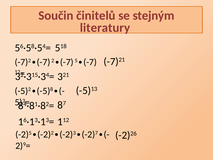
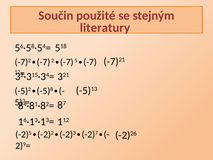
činitelů: činitelů -> použité (96, 16)
